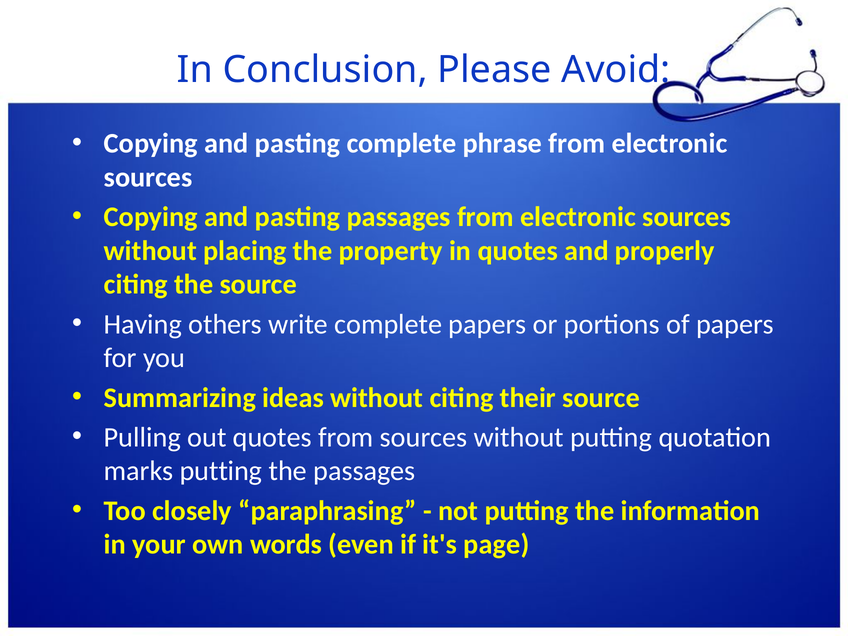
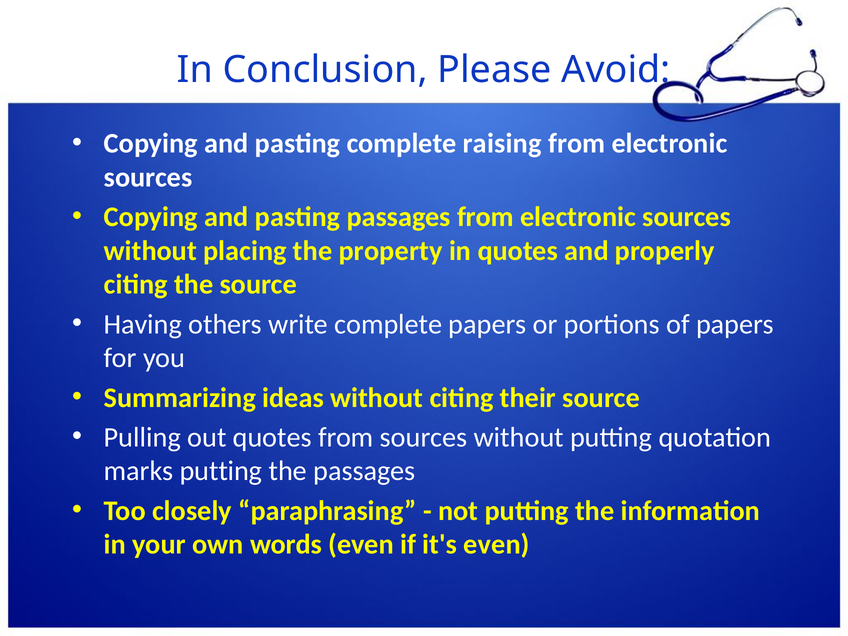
phrase: phrase -> raising (502, 143)
it's page: page -> even (497, 545)
